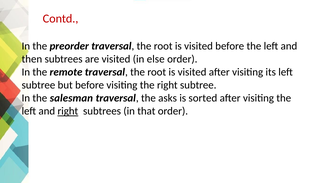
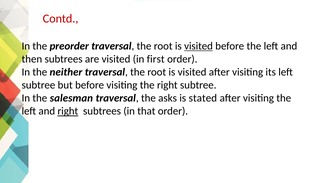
visited underline: none -> present (199, 46)
else: else -> first (156, 59)
remote: remote -> neither (66, 72)
sorted: sorted -> stated (203, 98)
